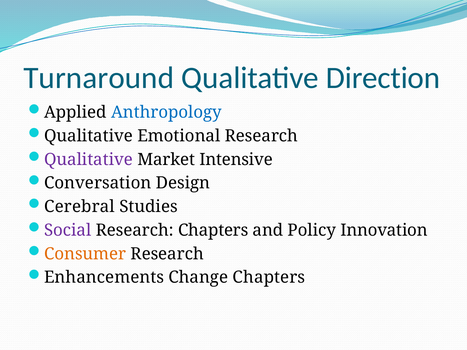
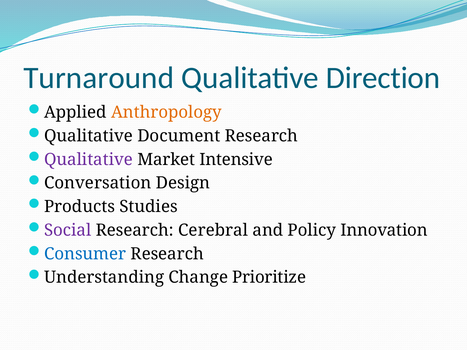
Anthropology colour: blue -> orange (166, 112)
Emotional: Emotional -> Document (179, 136)
Cerebral: Cerebral -> Products (80, 207)
Research Chapters: Chapters -> Cerebral (213, 230)
Consumer colour: orange -> blue (85, 254)
Enhancements: Enhancements -> Understanding (104, 278)
Change Chapters: Chapters -> Prioritize (269, 278)
